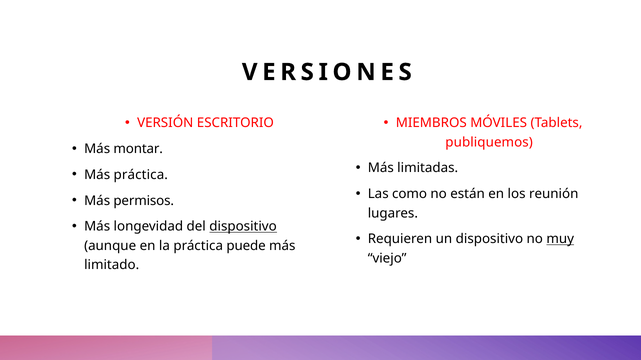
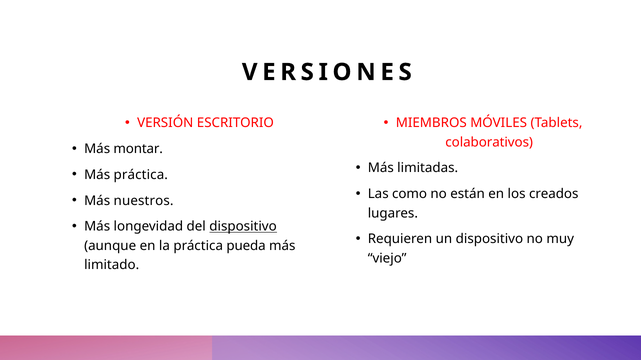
publiquemos: publiquemos -> colaborativos (489, 142)
reunión: reunión -> creados (554, 194)
permisos: permisos -> nuestros (144, 201)
muy underline: present -> none (560, 239)
puede: puede -> pueda (246, 246)
